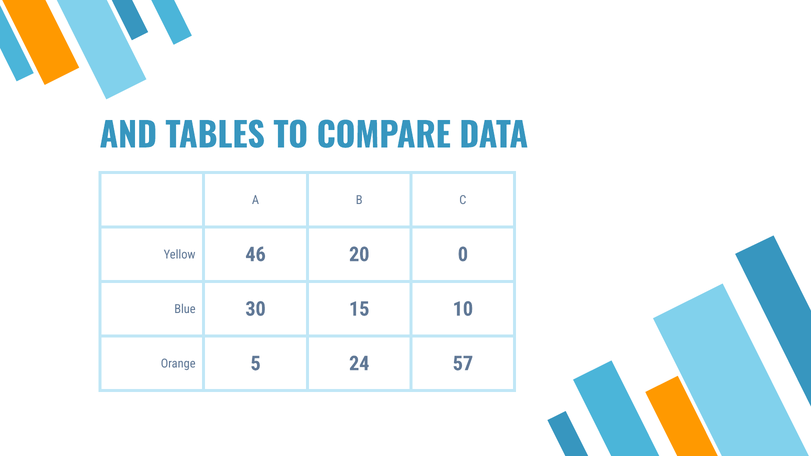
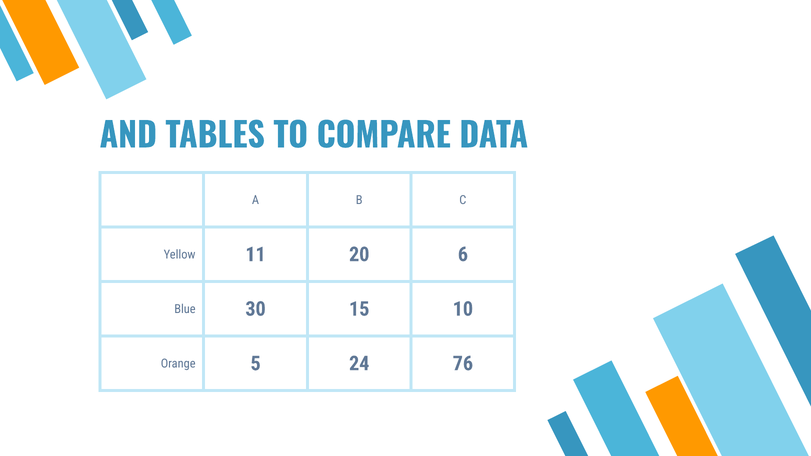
46: 46 -> 11 (256, 255)
0: 0 -> 6 (463, 255)
57: 57 -> 76 (463, 364)
